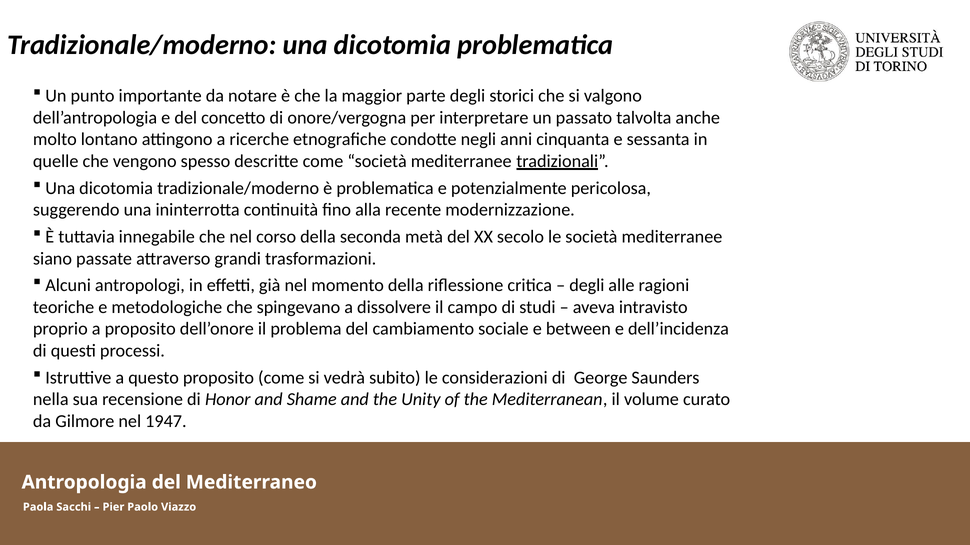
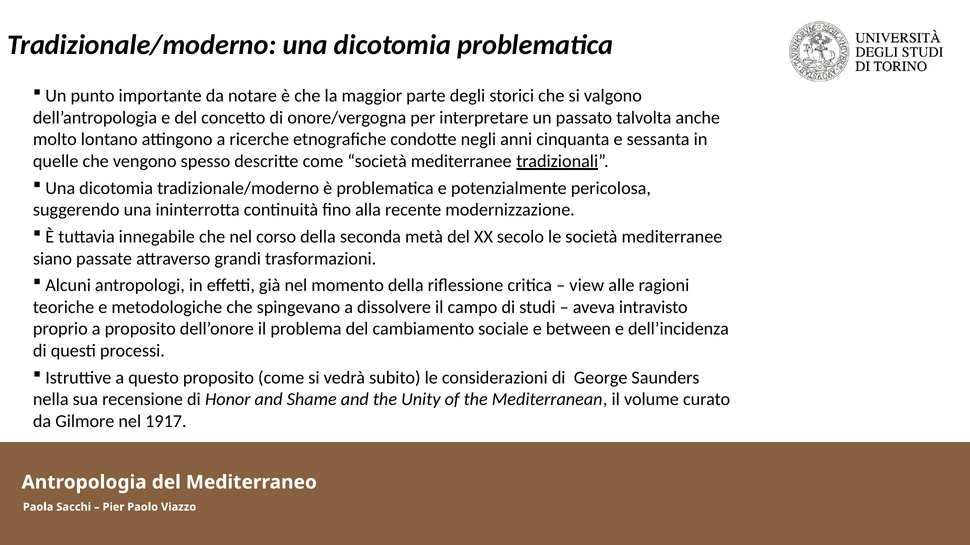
degli: degli -> view (587, 286)
1947: 1947 -> 1917 (166, 422)
